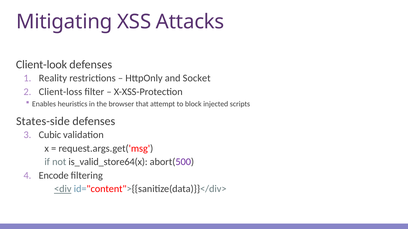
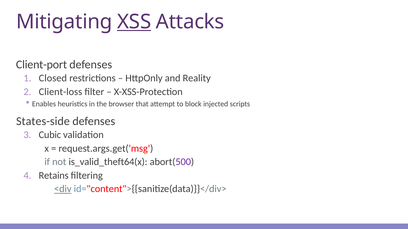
XSS underline: none -> present (134, 22)
Client-look: Client-look -> Client-port (41, 65)
Reality: Reality -> Closed (53, 78)
Socket: Socket -> Reality (197, 78)
is_valid_store64(x: is_valid_store64(x -> is_valid_theft64(x (108, 162)
Encode: Encode -> Retains (54, 176)
